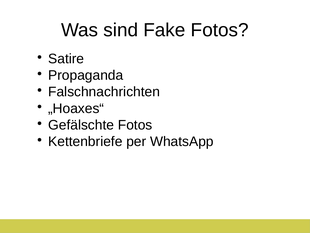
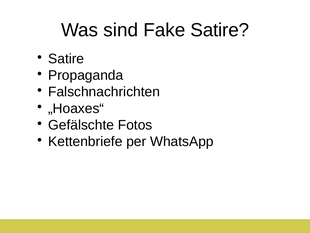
Fake Fotos: Fotos -> Satire (220, 30)
